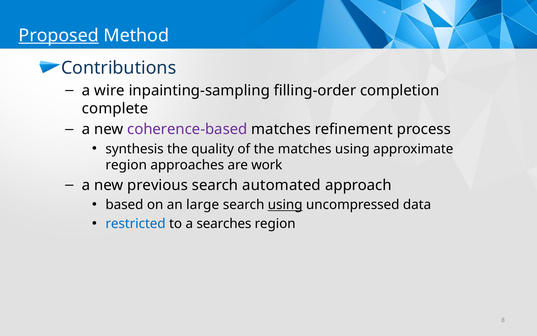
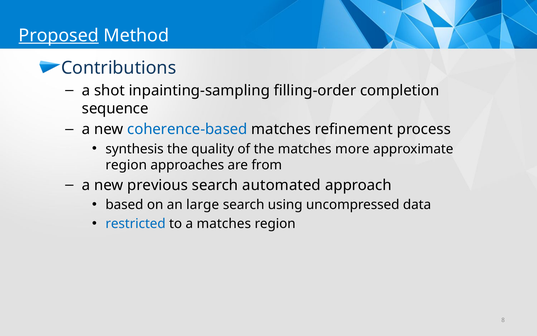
wire: wire -> shot (110, 90)
complete: complete -> sequence (115, 108)
coherence-based colour: purple -> blue (187, 129)
matches using: using -> more (352, 149)
work: work -> from (267, 165)
using underline: present -> none (285, 205)
a searches: searches -> matches (224, 223)
